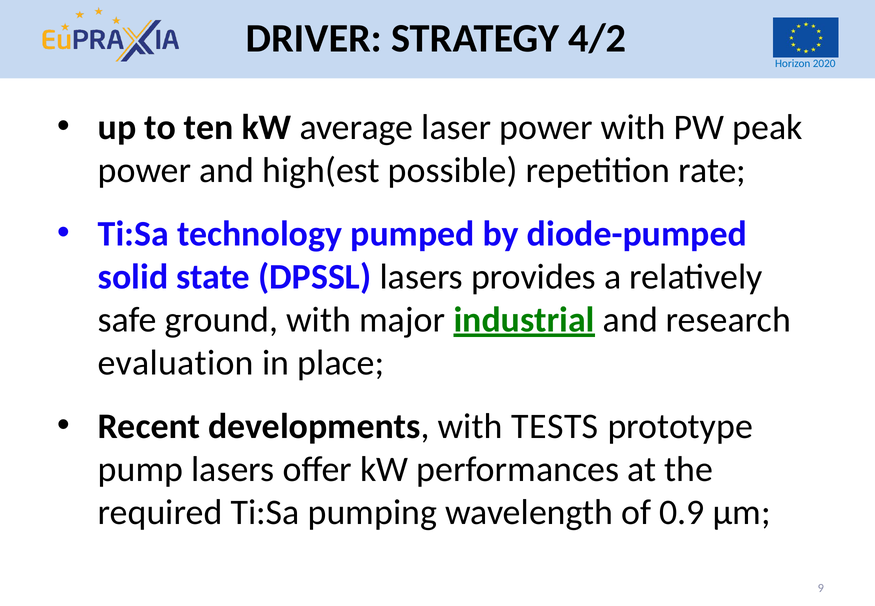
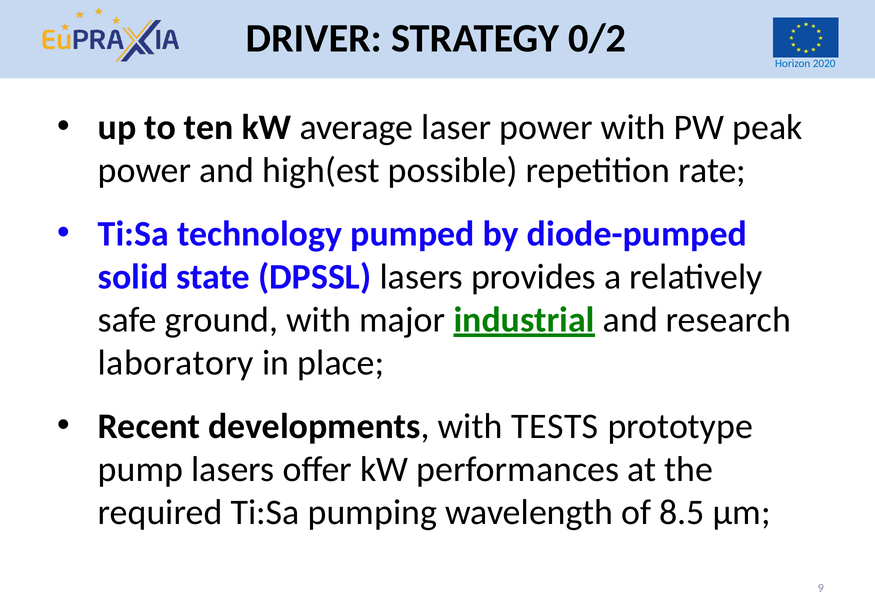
4/2: 4/2 -> 0/2 (597, 38)
evaluation: evaluation -> laboratory (176, 363)
0.9: 0.9 -> 8.5 (682, 512)
